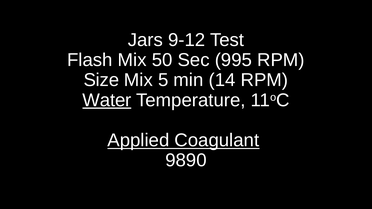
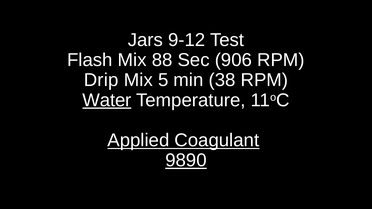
50: 50 -> 88 (162, 60)
995: 995 -> 906 (233, 60)
Size: Size -> Drip (101, 80)
14: 14 -> 38 (222, 80)
9890 underline: none -> present (186, 161)
